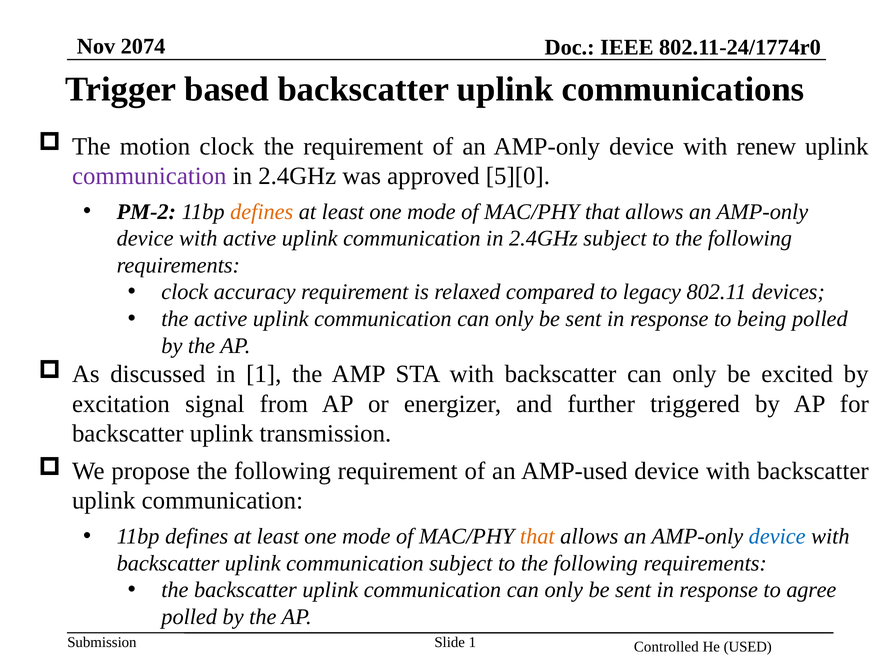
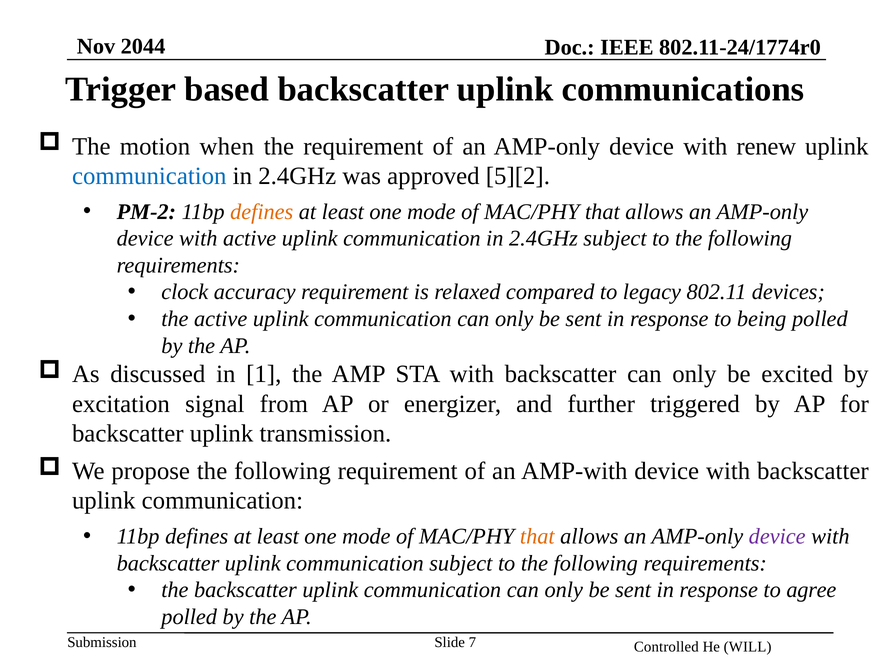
2074: 2074 -> 2044 (143, 46)
motion clock: clock -> when (227, 146)
communication colour: purple -> blue (149, 176)
5][0: 5][0 -> 5][2 (518, 176)
AMP-used: AMP-used -> AMP-with (574, 471)
device colour: blue -> purple (777, 536)
Slide 1: 1 -> 7 (472, 642)
USED: USED -> WILL (748, 647)
